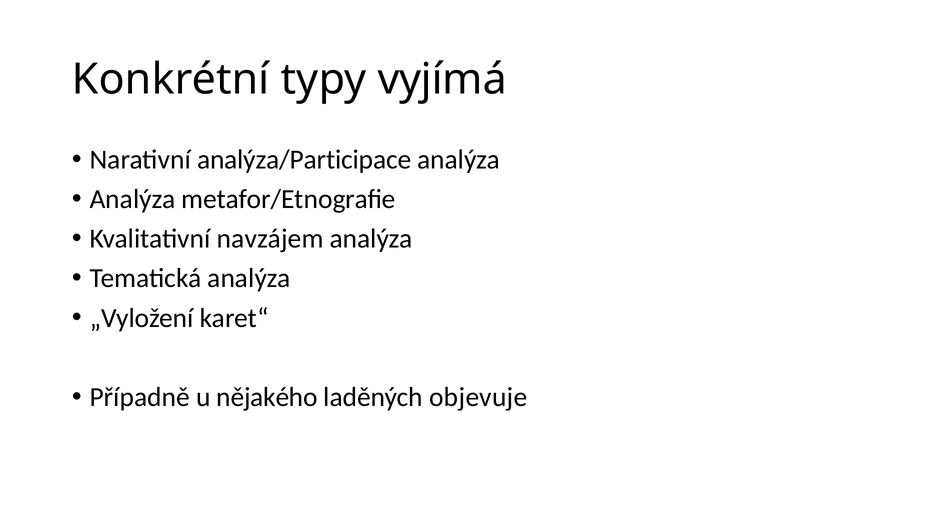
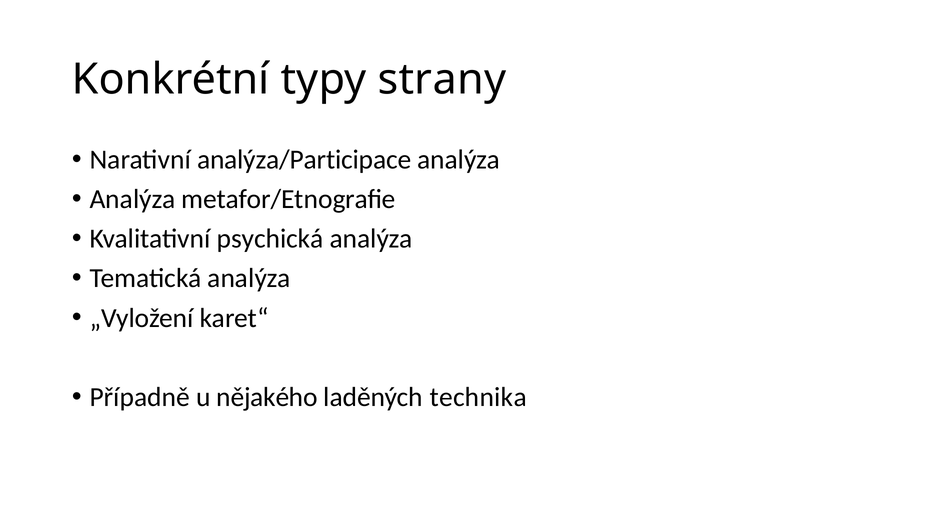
vyjímá: vyjímá -> strany (442, 79)
navzájem: navzájem -> psychická (270, 239)
objevuje: objevuje -> technika (478, 397)
